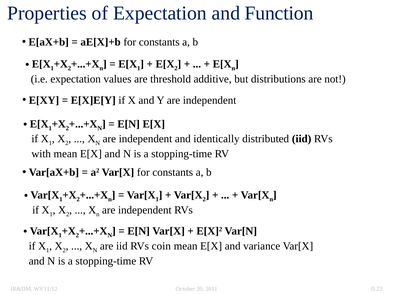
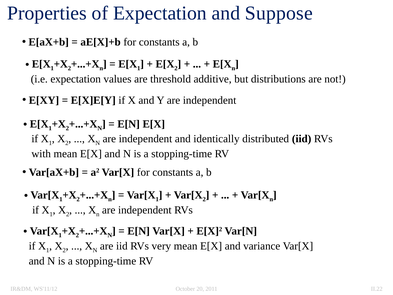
Function: Function -> Suppose (279, 13)
coin: coin -> very (161, 246)
